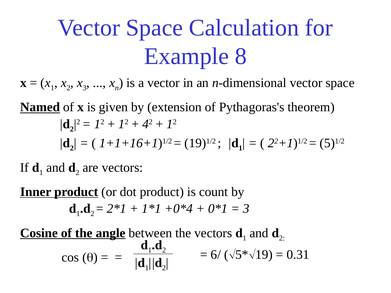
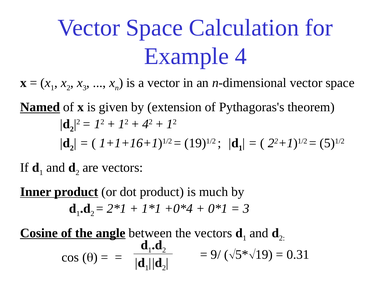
8: 8 -> 4 (241, 56)
count: count -> much (214, 192)
6/: 6/ -> 9/ (216, 255)
